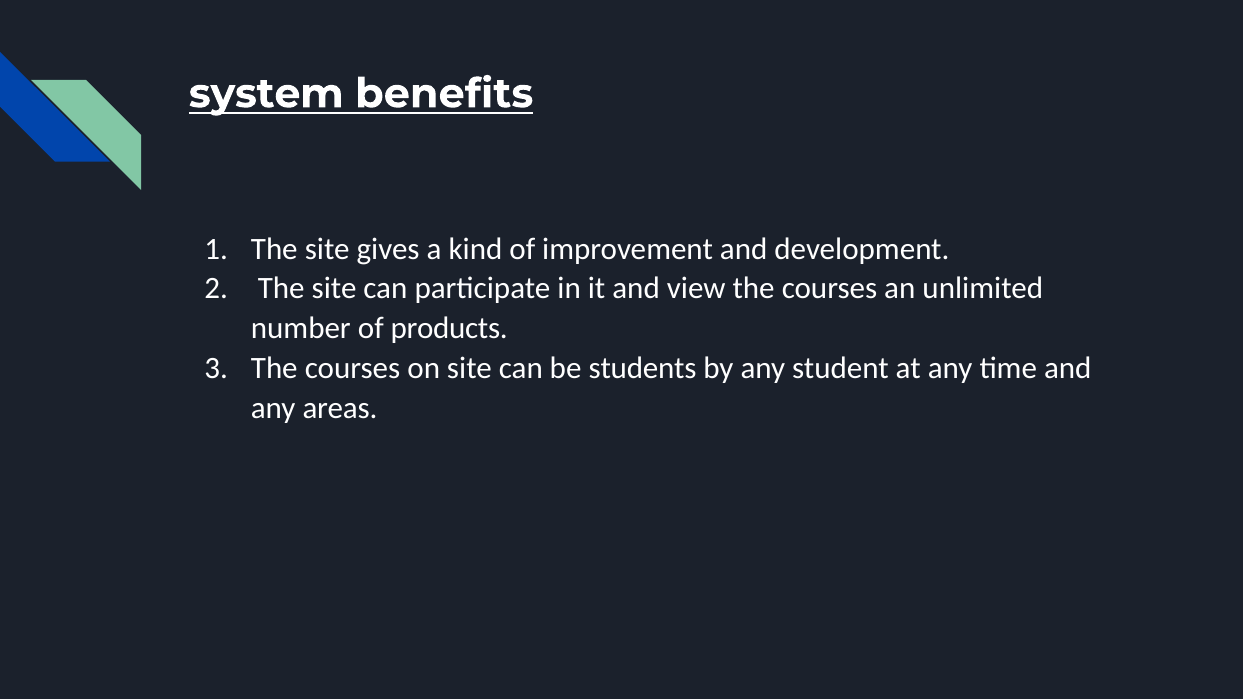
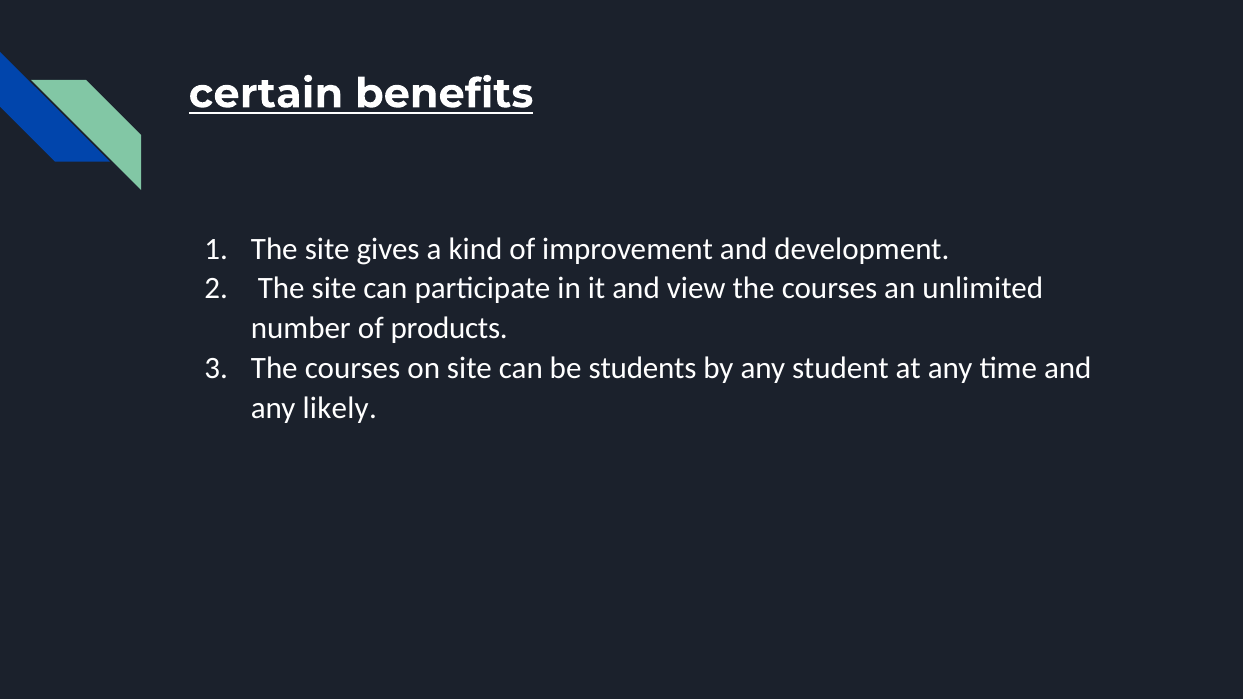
system: system -> certain (266, 94)
areas: areas -> likely (340, 408)
